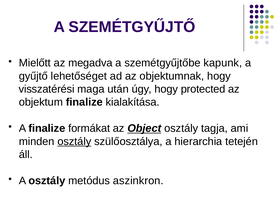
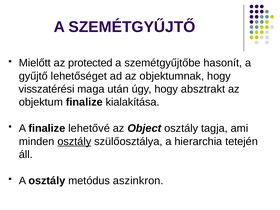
megadva: megadva -> protected (90, 63)
kapunk: kapunk -> hasonít (223, 63)
protected: protected -> absztrakt (203, 89)
formákat: formákat -> lehetővé (89, 128)
Object underline: present -> none (144, 128)
